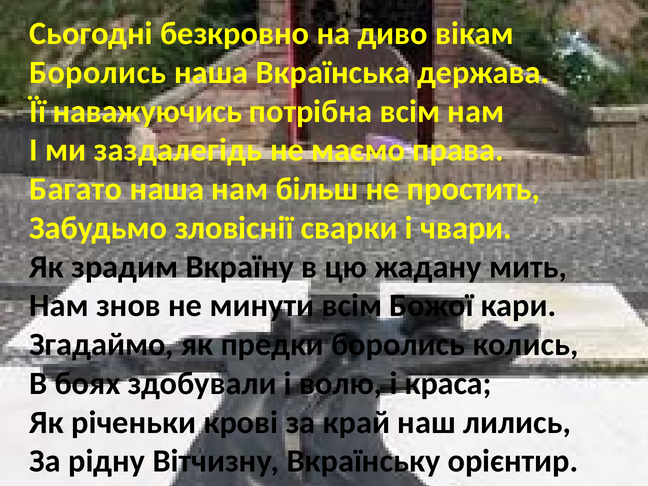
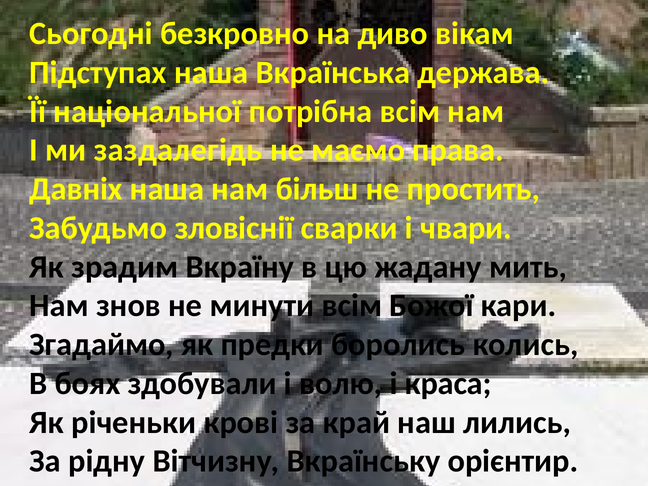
Боролись: Боролись -> Підступах (98, 72)
наважуючись: наважуючись -> національної (147, 111)
Багато: Багато -> Давніх (76, 189)
